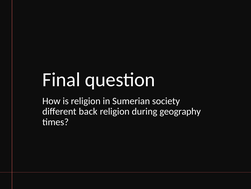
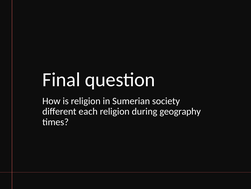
back: back -> each (88, 111)
